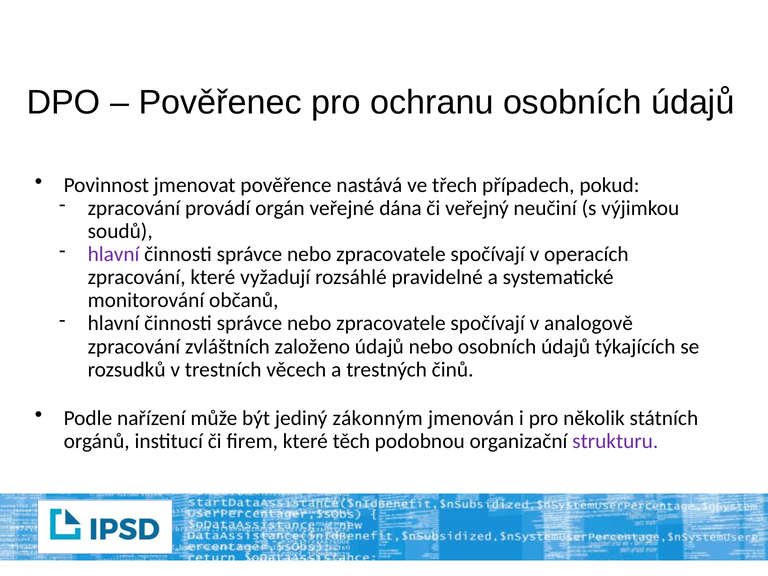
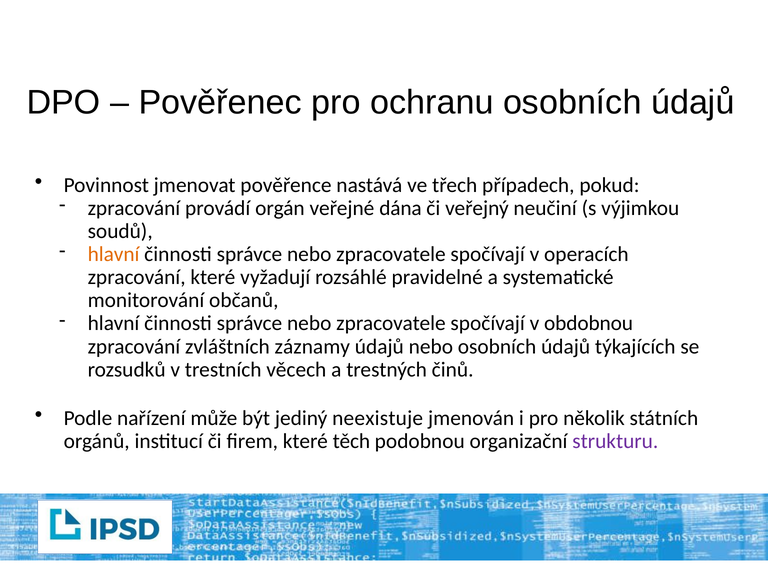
hlavní colour: purple -> orange (114, 254)
analogově: analogově -> obdobnou (589, 323)
založeno: založeno -> záznamy (312, 346)
zákonným: zákonným -> neexistuje (378, 418)
